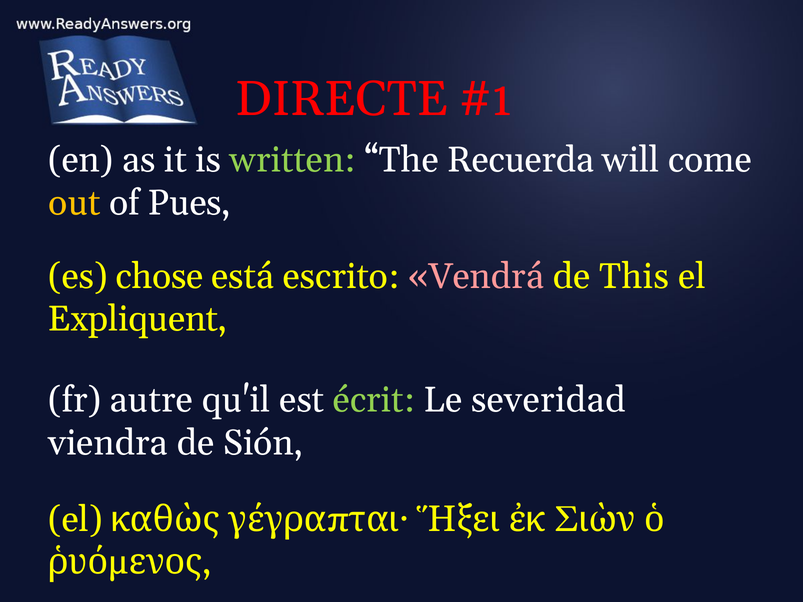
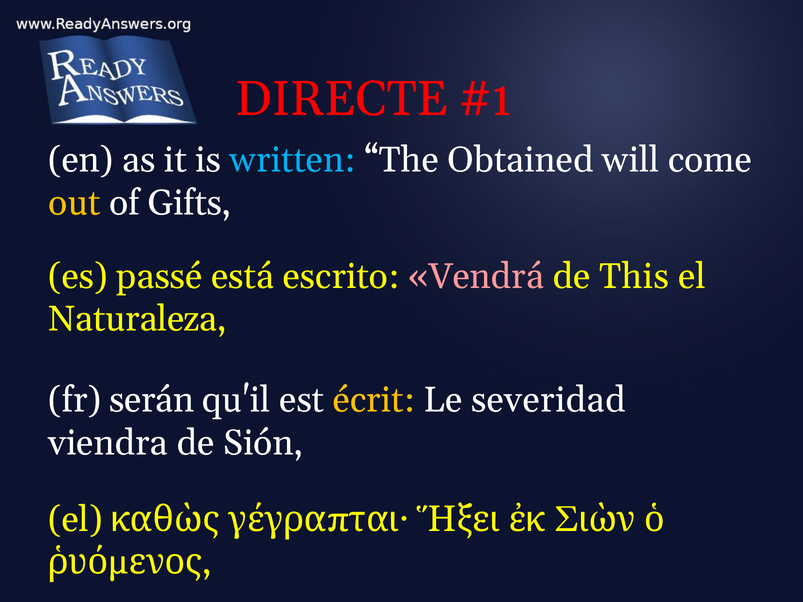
written colour: light green -> light blue (293, 160)
Recuerda: Recuerda -> Obtained (521, 160)
Pues: Pues -> Gifts (190, 203)
chose: chose -> passé (160, 276)
Expliquent: Expliquent -> Naturaleza (138, 319)
autre: autre -> serán (152, 400)
écrit colour: light green -> yellow (374, 400)
